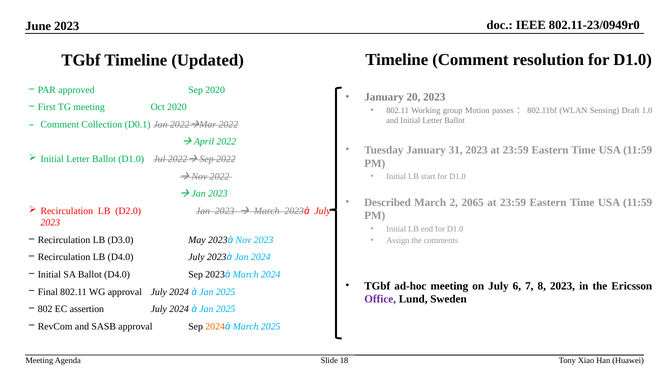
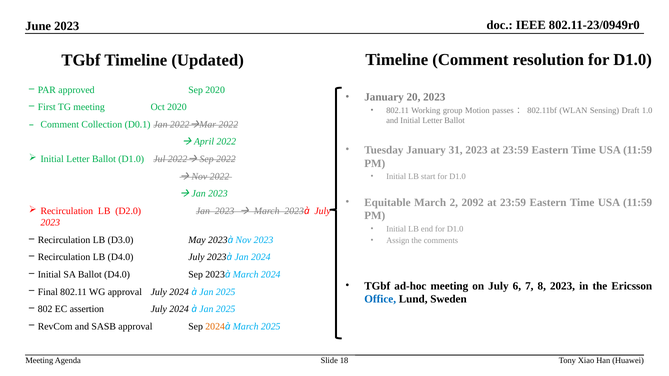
Described: Described -> Equitable (387, 203)
2065: 2065 -> 2092 (473, 203)
Office colour: purple -> blue (380, 300)
